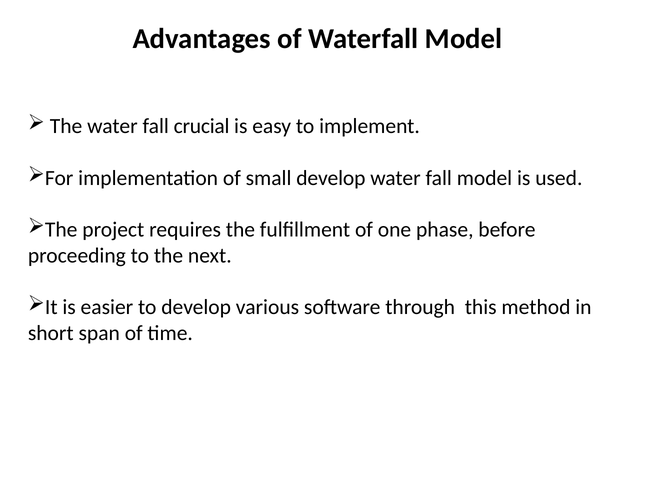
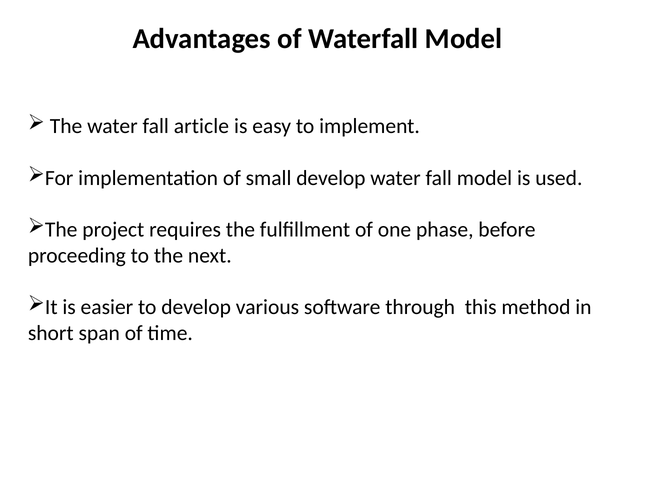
crucial: crucial -> article (201, 126)
